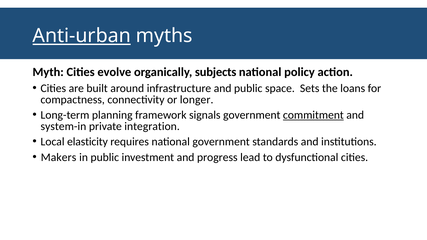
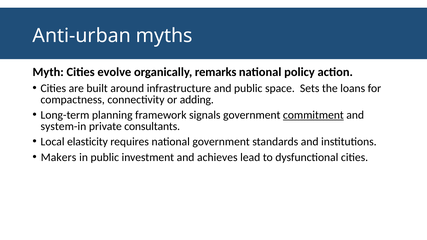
Anti-urban underline: present -> none (82, 36)
subjects: subjects -> remarks (216, 72)
longer: longer -> adding (197, 100)
integration: integration -> consultants (152, 126)
progress: progress -> achieves (217, 157)
